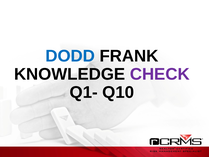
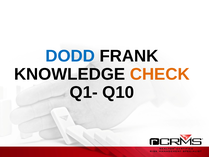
CHECK colour: purple -> orange (160, 74)
